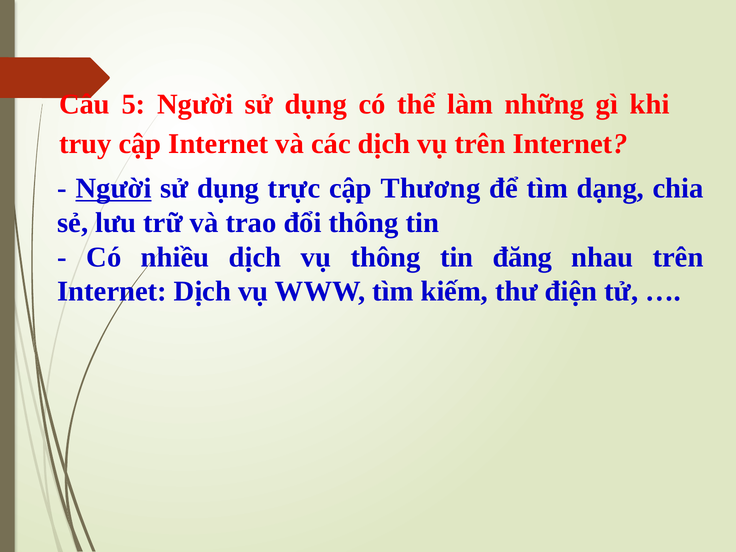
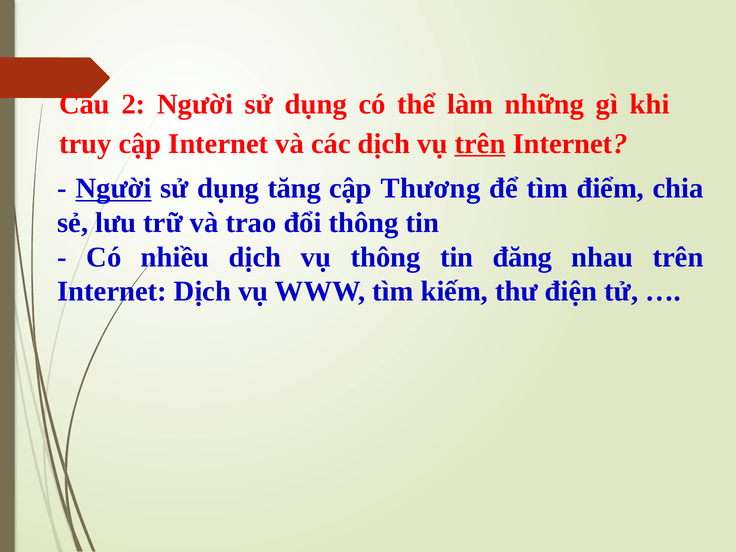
5: 5 -> 2 (134, 104)
trên underline: none -> present (480, 144)
trực: trực -> tăng (294, 188)
dạng: dạng -> điểm (610, 188)
